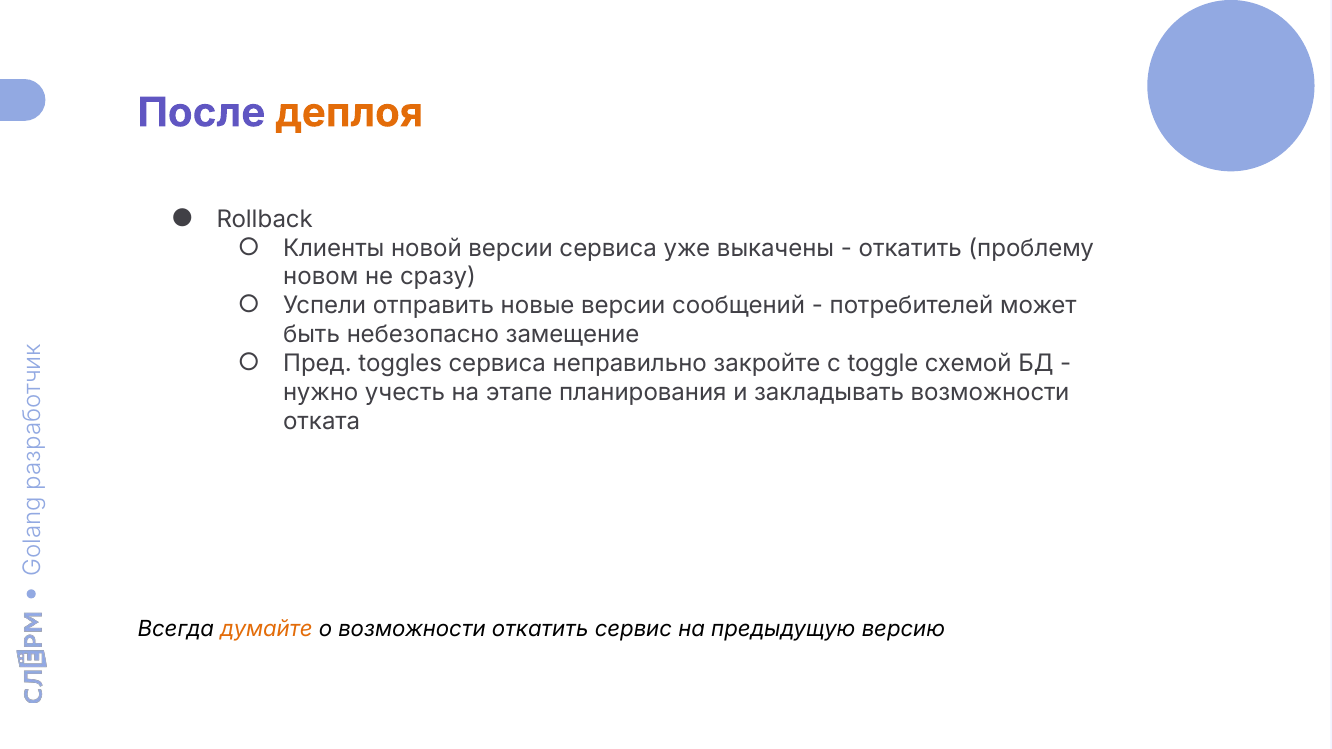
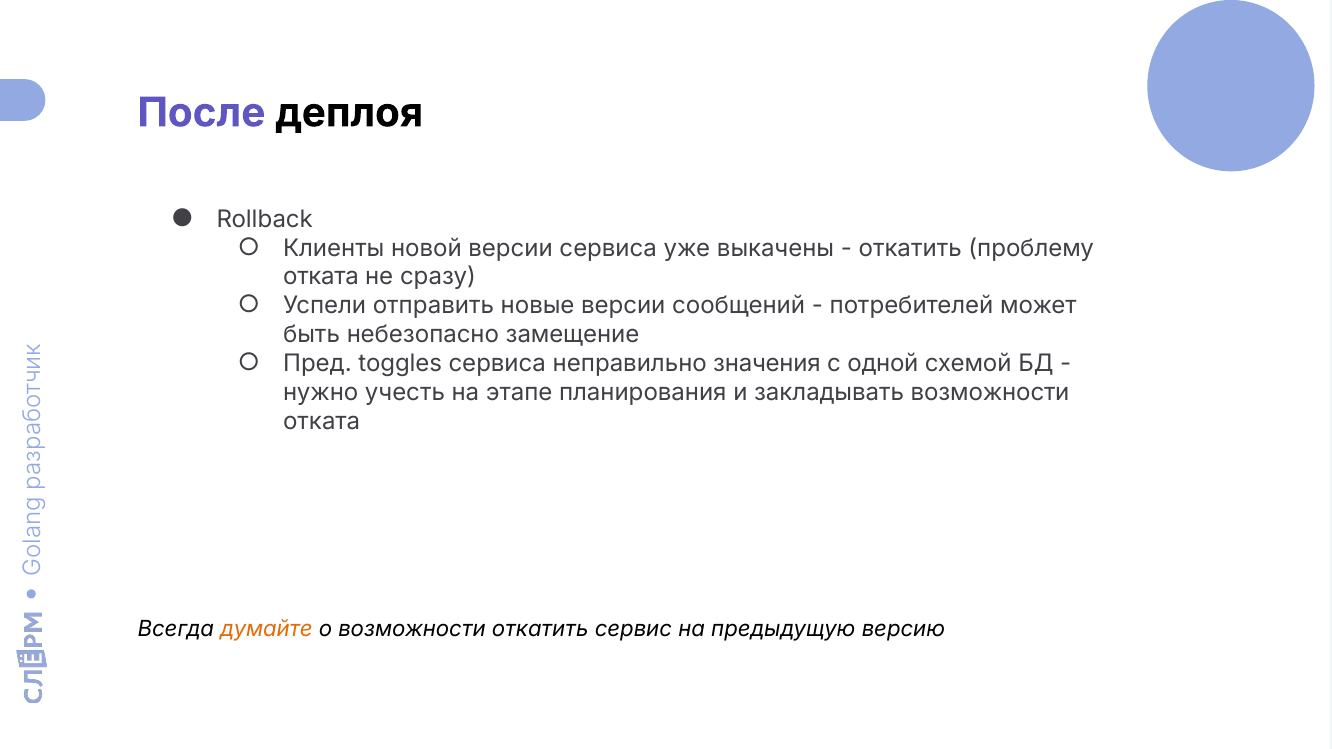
деплоя colour: orange -> black (349, 113)
новом: новом -> отката (321, 277)
закройте: закройте -> значения (767, 364)
toggle: toggle -> одной (883, 364)
